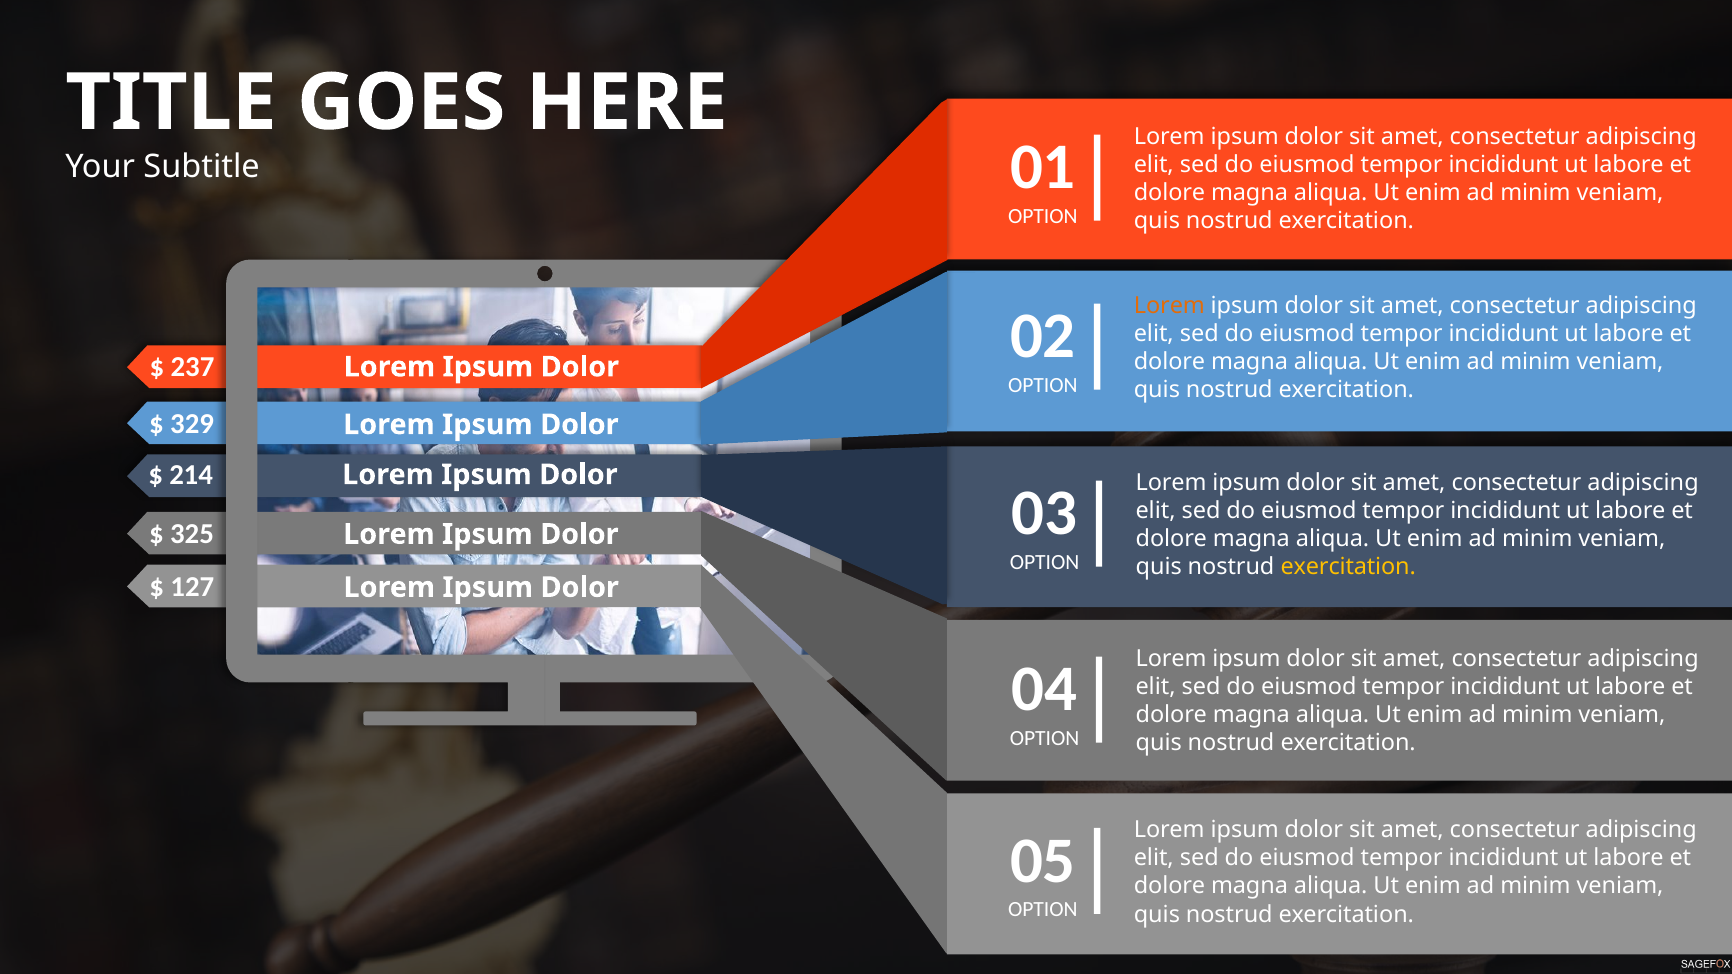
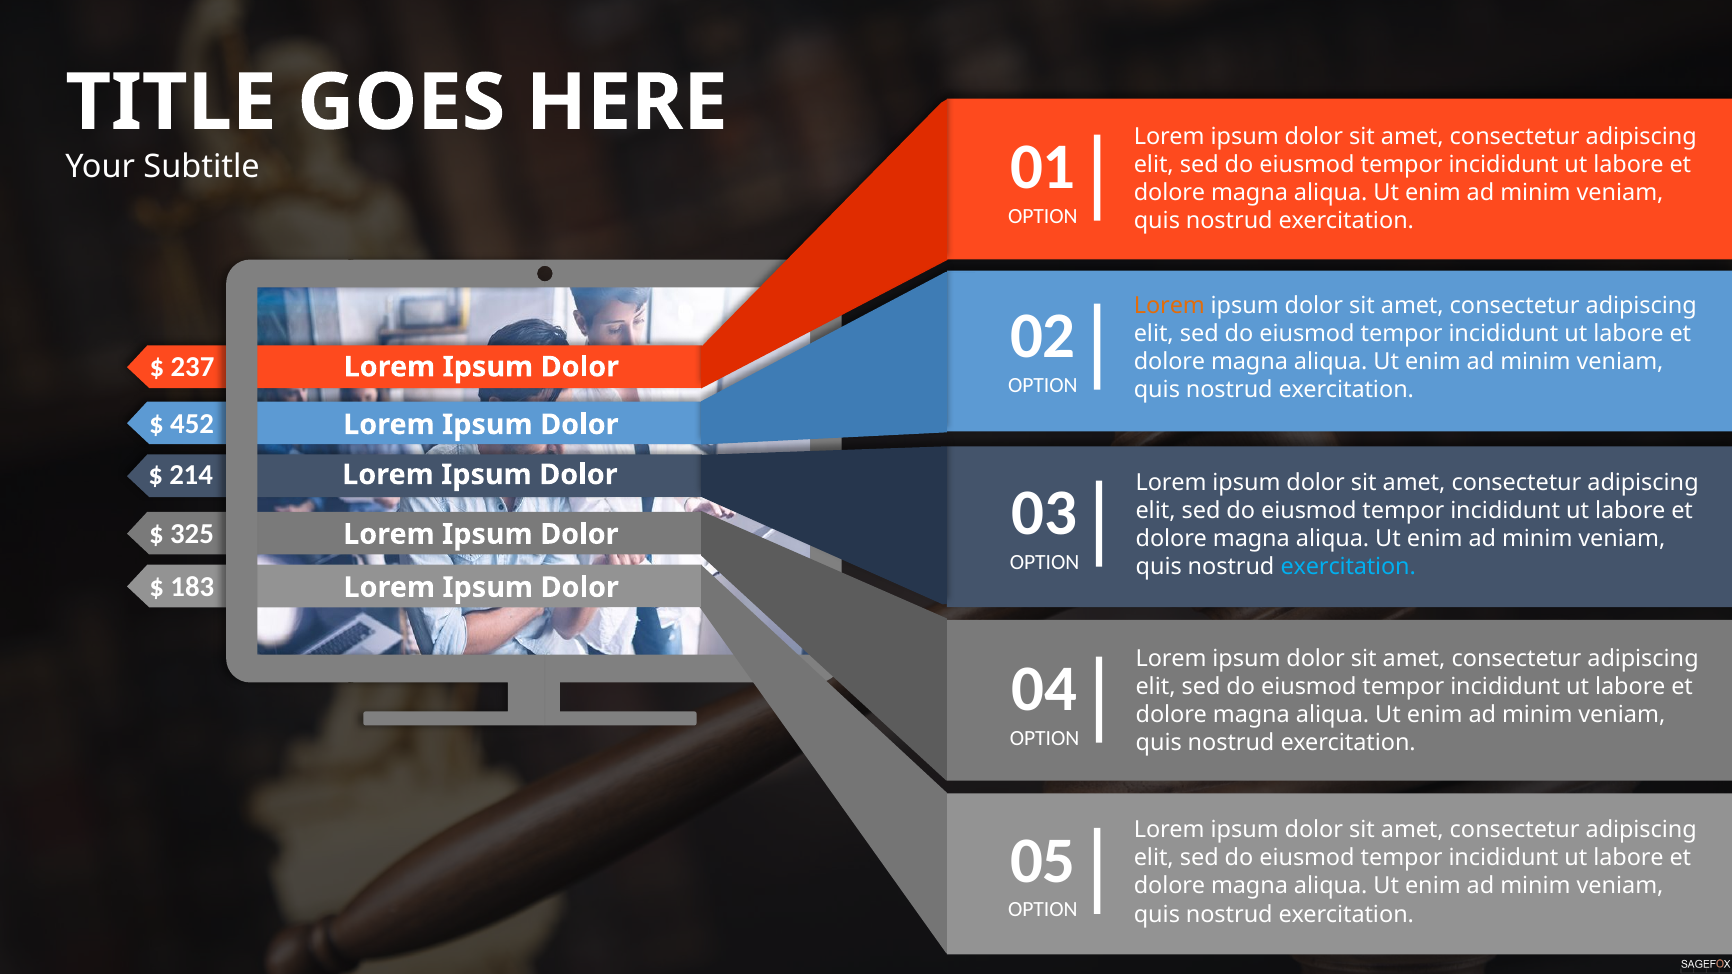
329: 329 -> 452 (192, 425)
exercitation colour: yellow -> light blue (1348, 567)
127: 127 -> 183 (192, 587)
